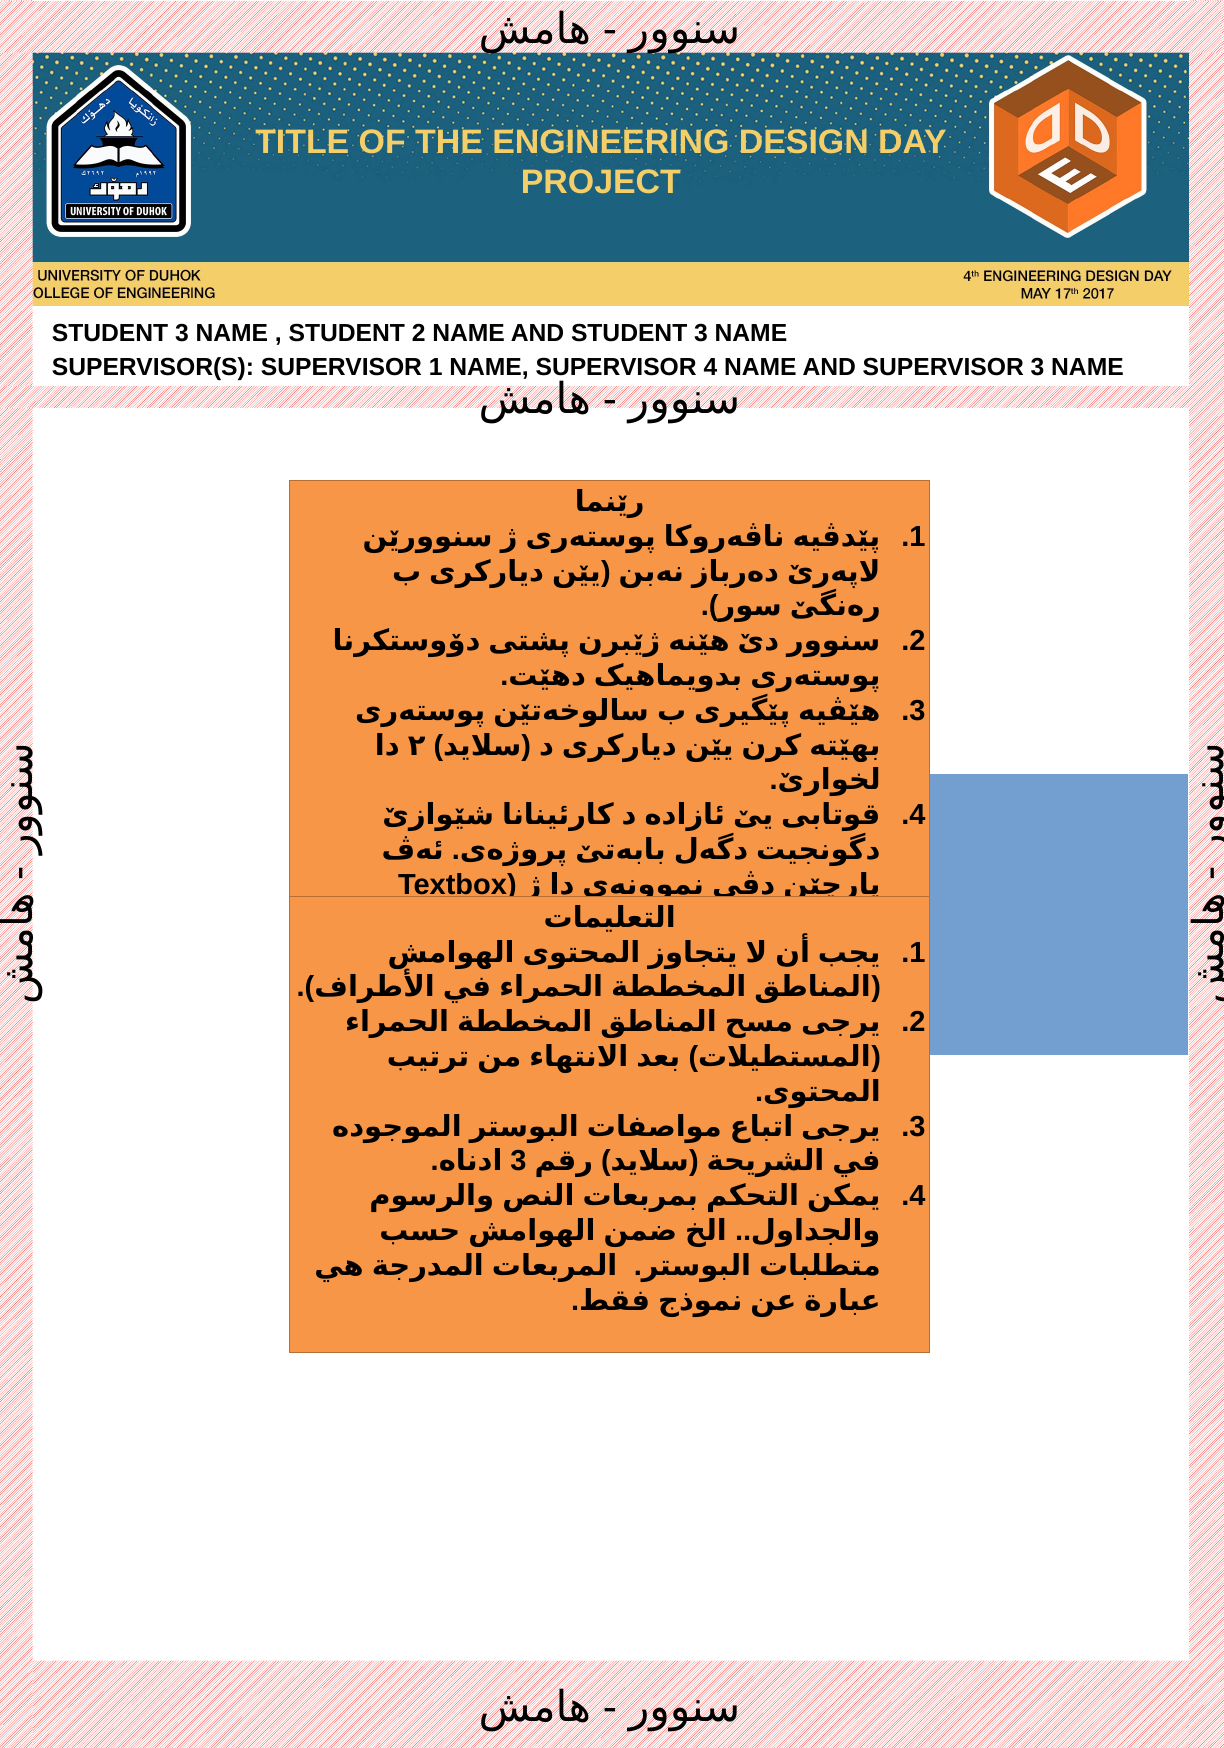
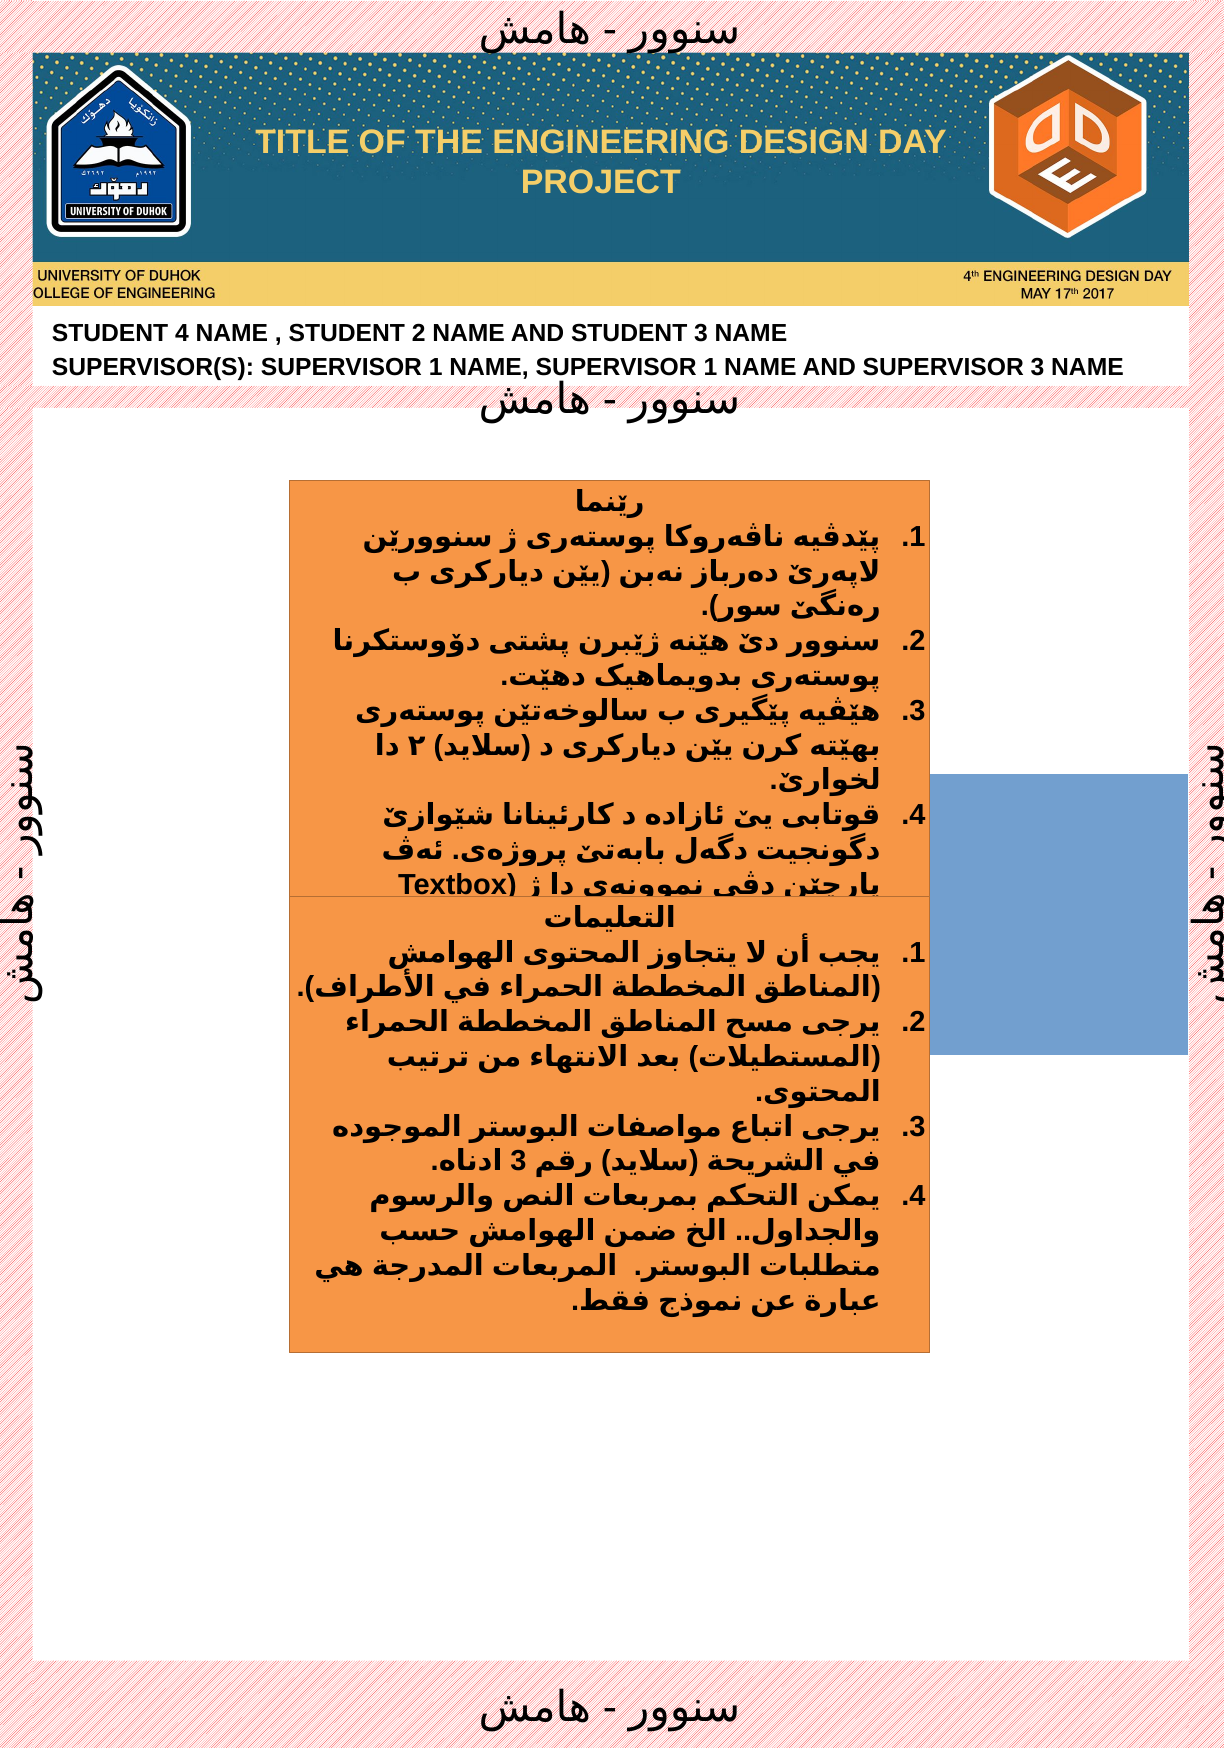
3: 3 -> 4 (182, 333)
NAME SUPERVISOR 4: 4 -> 1 (710, 368)
